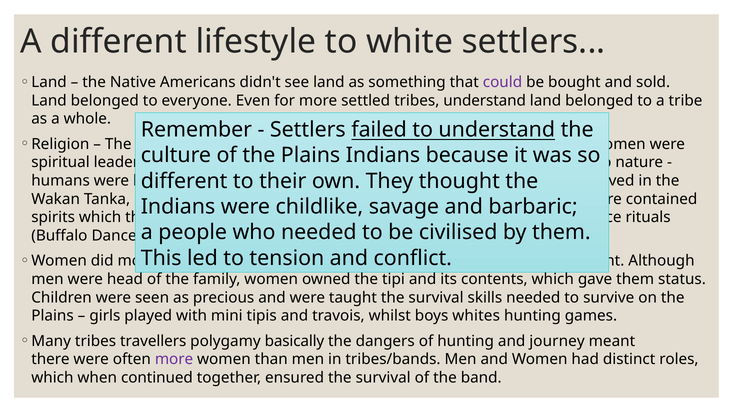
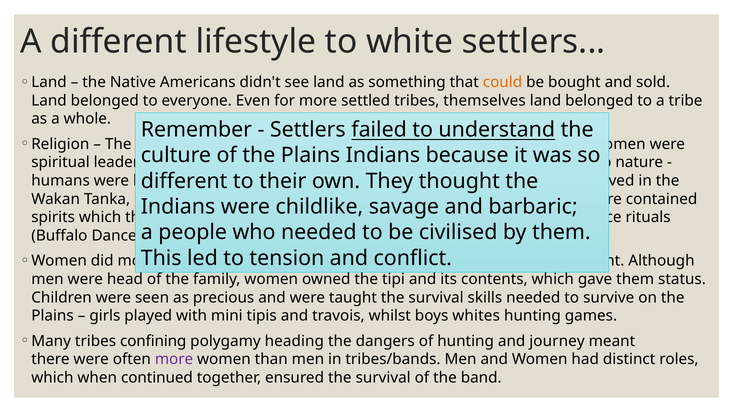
could colour: purple -> orange (502, 82)
tribes understand: understand -> themselves (485, 101)
travellers: travellers -> confining (153, 341)
basically: basically -> heading (294, 341)
